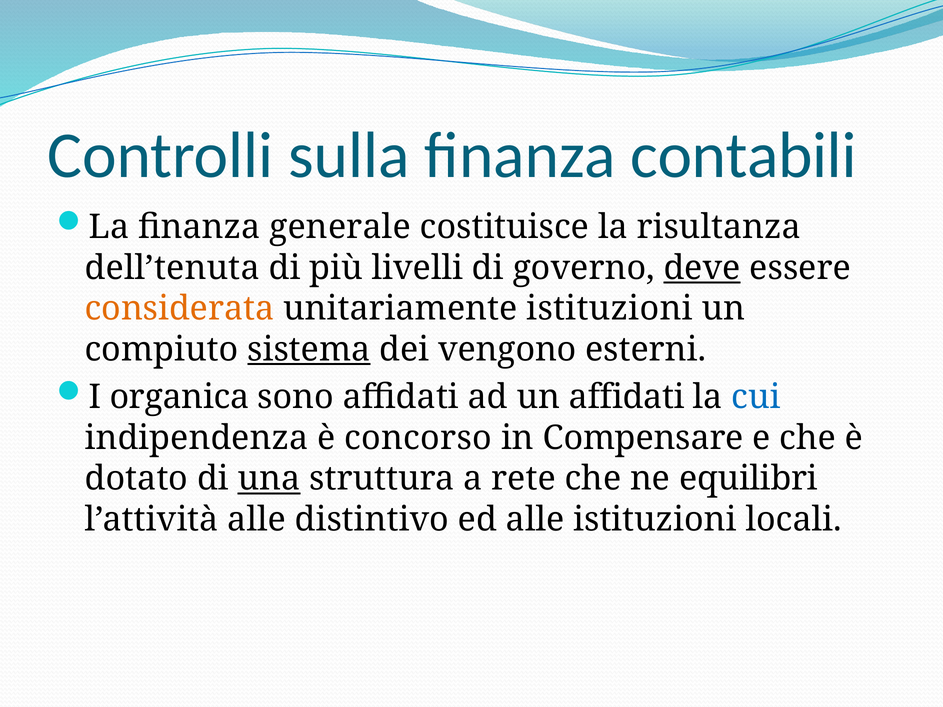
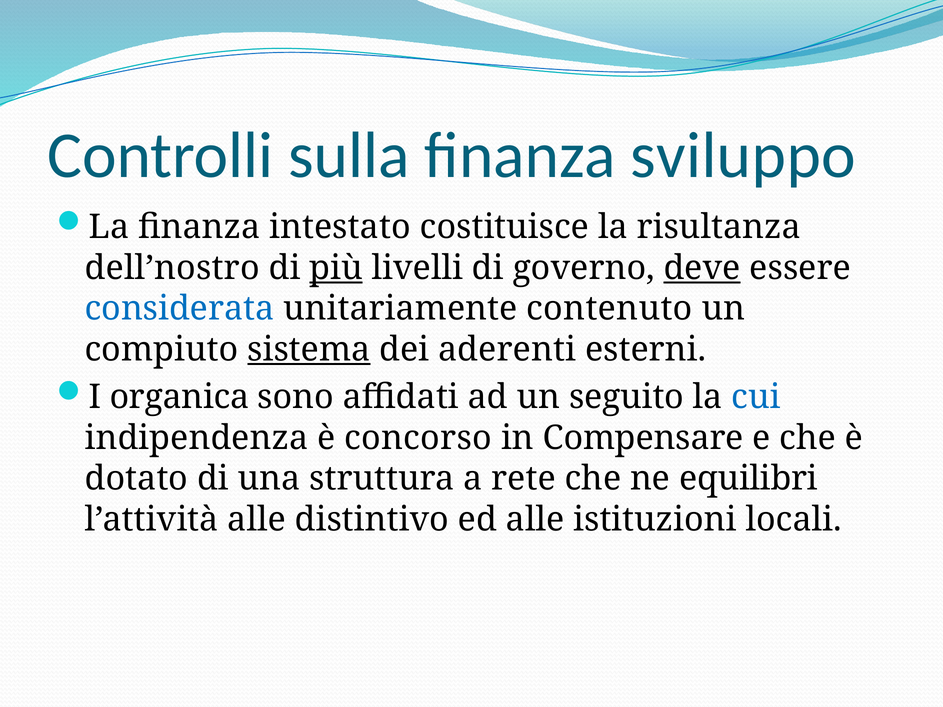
contabili: contabili -> sviluppo (743, 156)
generale: generale -> intestato (340, 227)
dell’tenuta: dell’tenuta -> dell’nostro (172, 268)
più underline: none -> present (336, 268)
considerata colour: orange -> blue (180, 309)
unitariamente istituzioni: istituzioni -> contenuto (609, 309)
vengono: vengono -> aderenti (507, 350)
un affidati: affidati -> seguito (627, 397)
una underline: present -> none (269, 479)
